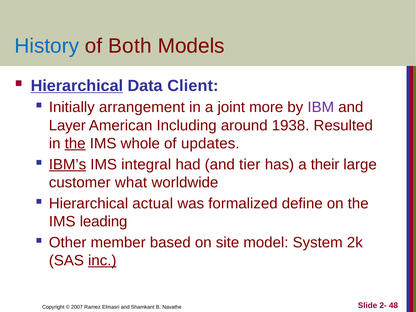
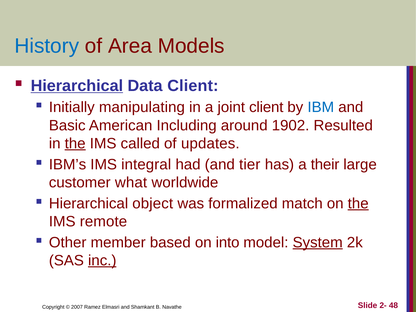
Both: Both -> Area (130, 46)
arrangement: arrangement -> manipulating (142, 107)
joint more: more -> client (266, 107)
IBM colour: purple -> blue (321, 107)
Layer: Layer -> Basic (67, 125)
1938: 1938 -> 1902 (291, 125)
whole: whole -> called (140, 143)
IBM’s underline: present -> none (68, 164)
actual: actual -> object (153, 203)
define: define -> match (302, 203)
the underline: none -> present (358, 203)
leading: leading -> remote (103, 221)
site: site -> into (228, 242)
System underline: none -> present (318, 242)
